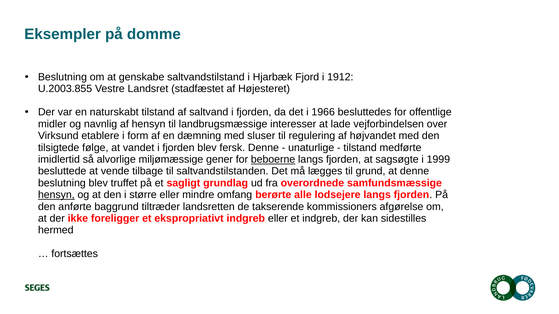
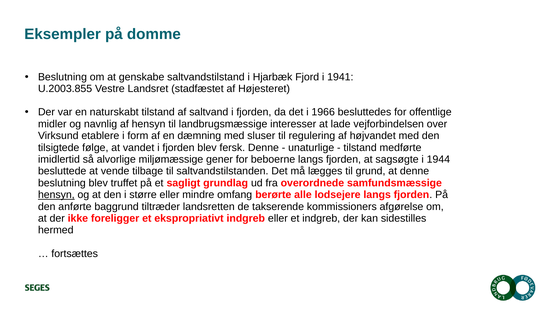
1912: 1912 -> 1941 (340, 77)
beboerne underline: present -> none (273, 160)
1999: 1999 -> 1944 (438, 160)
